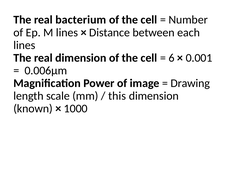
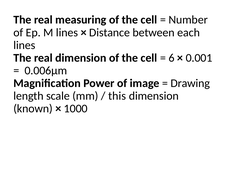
bacterium: bacterium -> measuring (81, 20)
